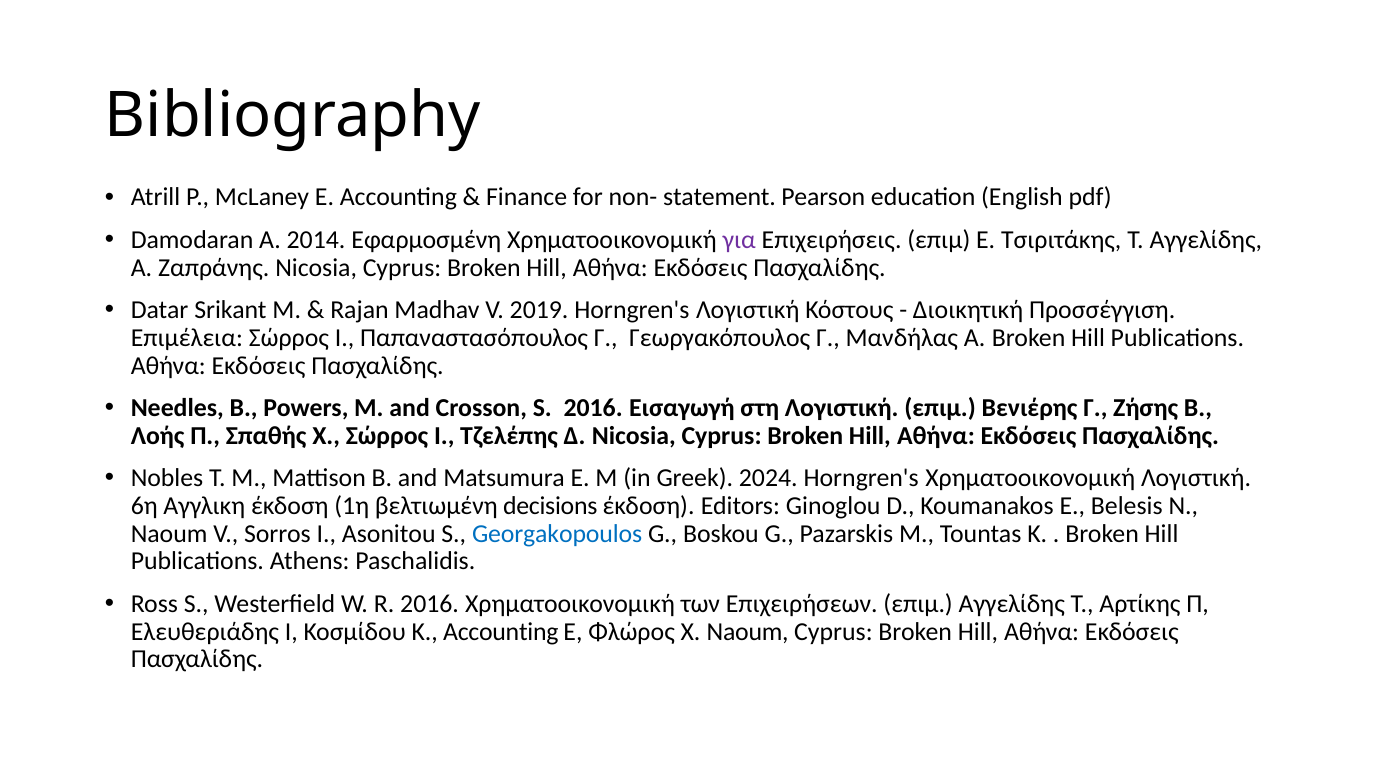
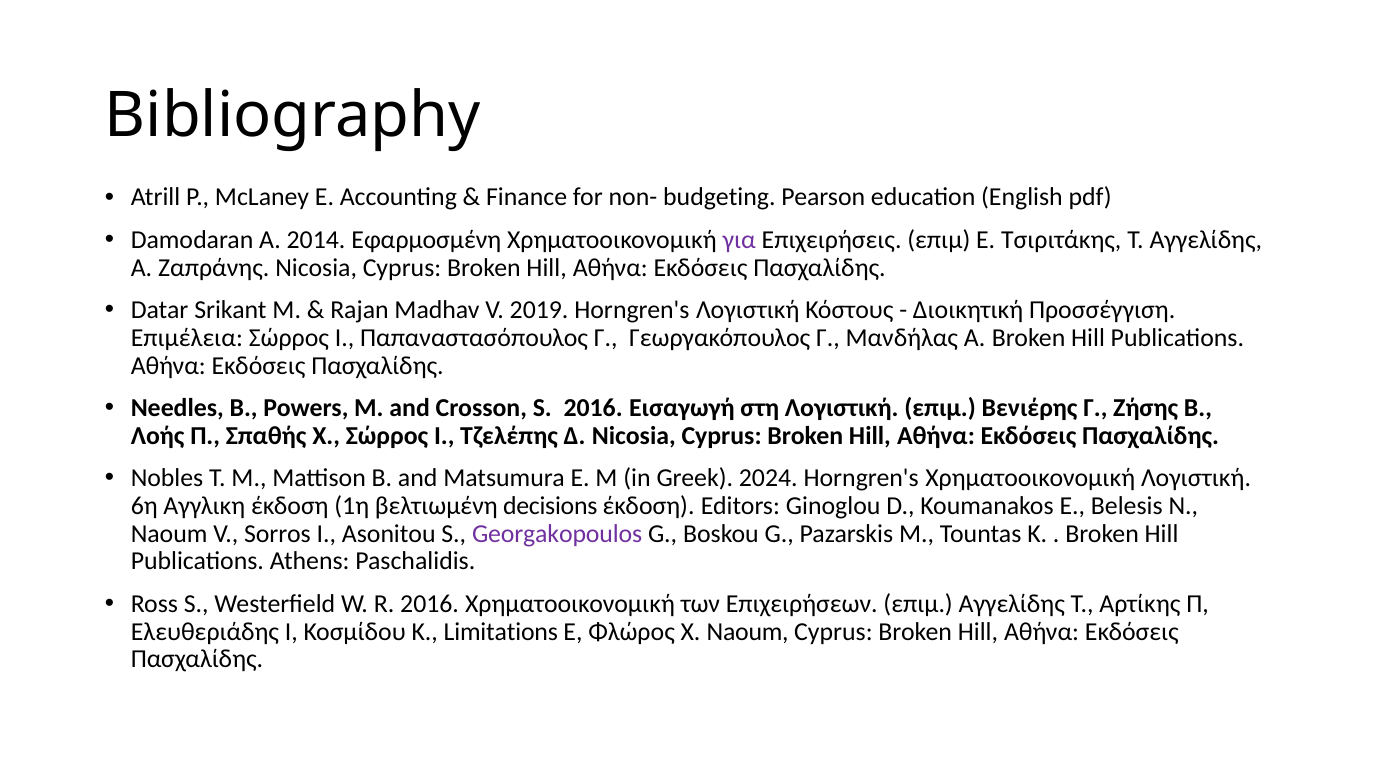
statement: statement -> budgeting (719, 198)
Georgakopoulos colour: blue -> purple (557, 534)
Κ Accounting: Accounting -> Limitations (501, 632)
